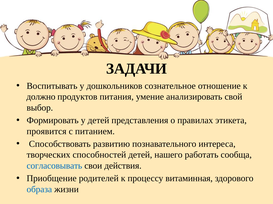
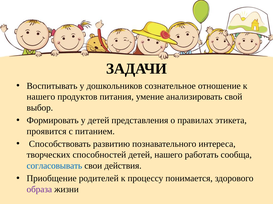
должно: должно -> нашего (41, 97)
витаминная: витаминная -> понимается (189, 179)
образа colour: blue -> purple (39, 190)
